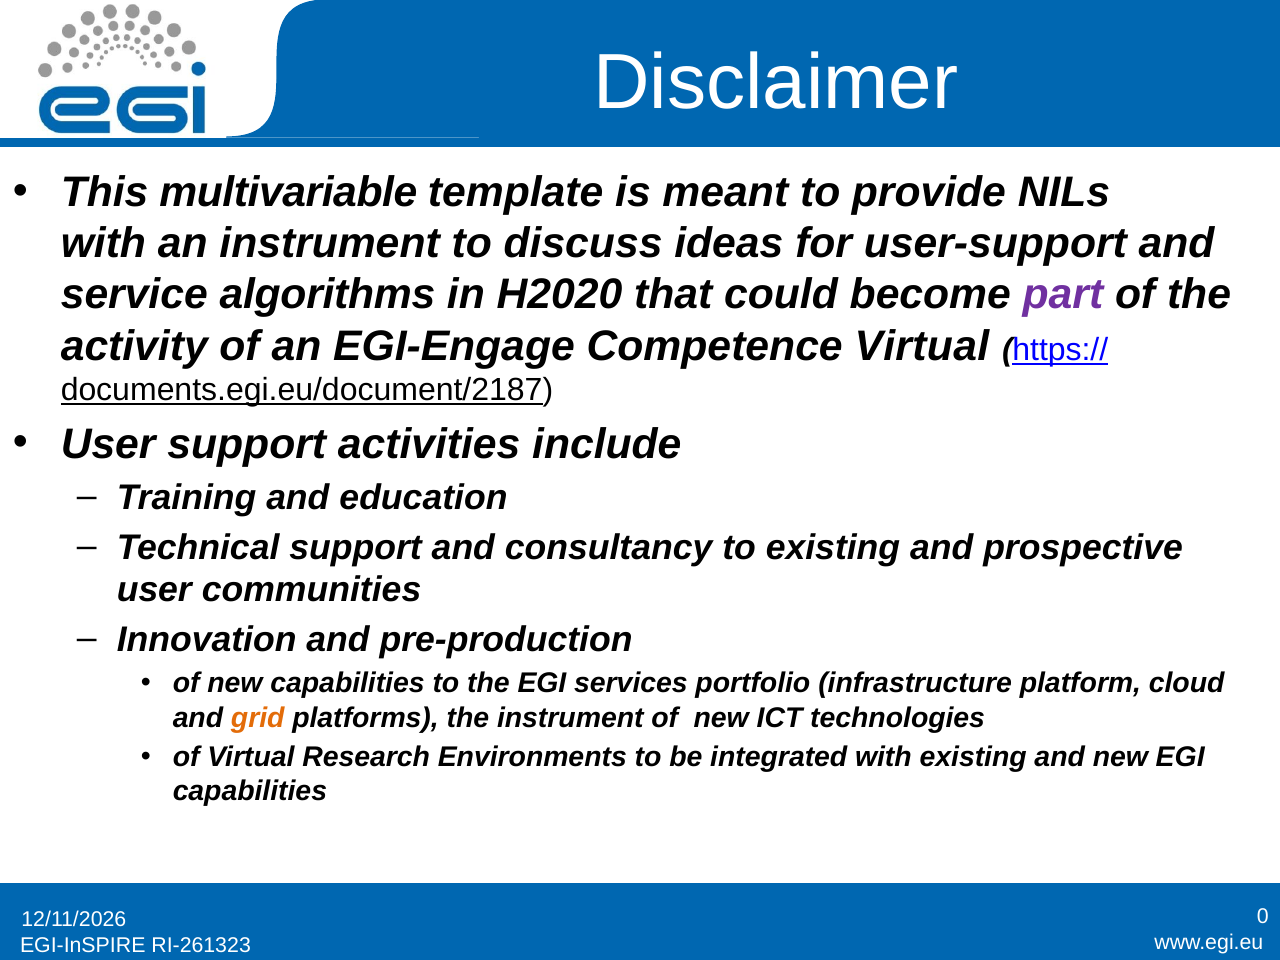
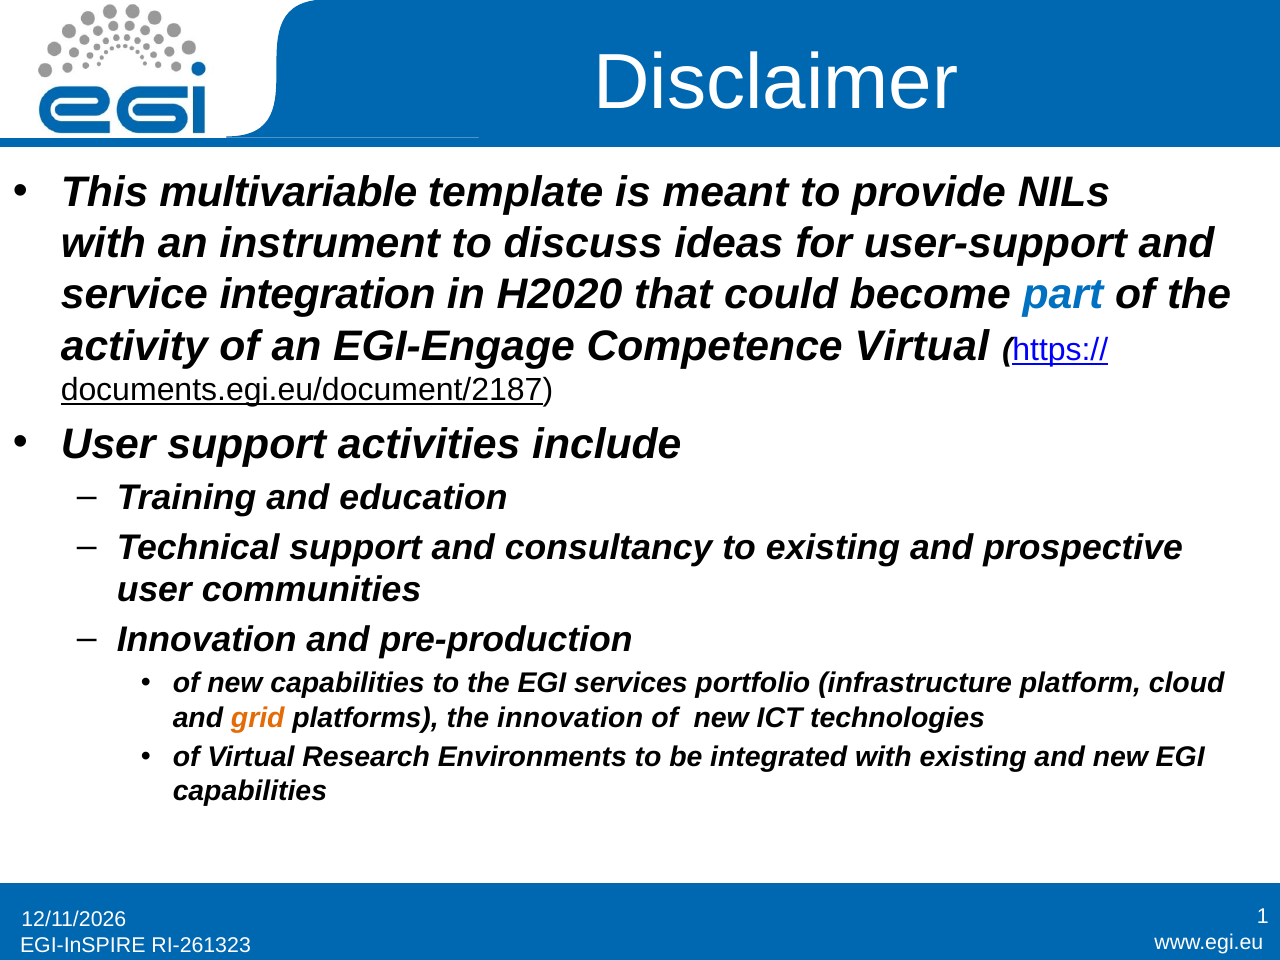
algorithms: algorithms -> integration (328, 295)
part colour: purple -> blue (1063, 295)
the instrument: instrument -> innovation (570, 718)
0: 0 -> 1 (1263, 917)
